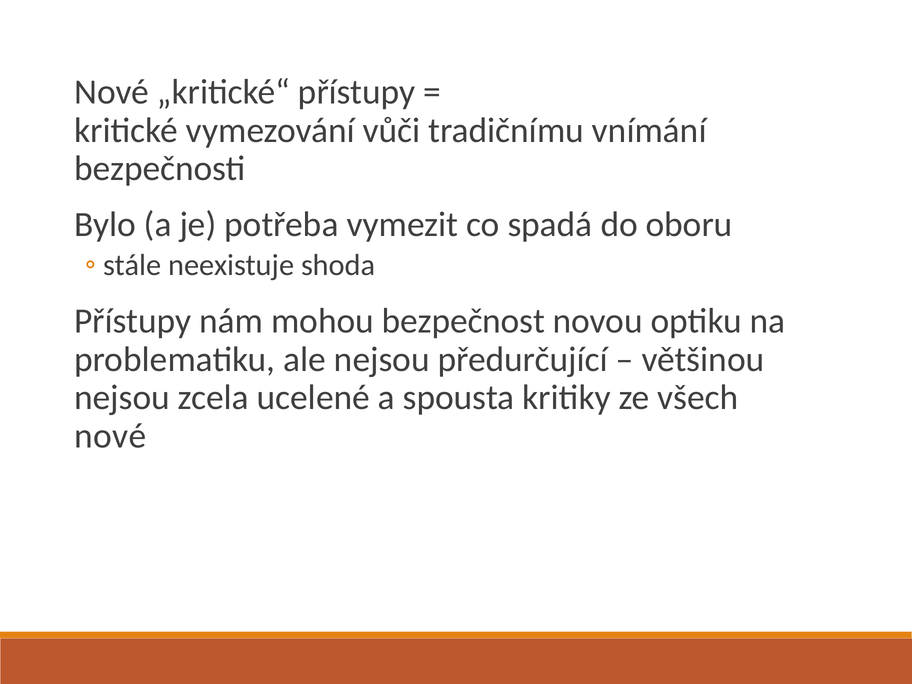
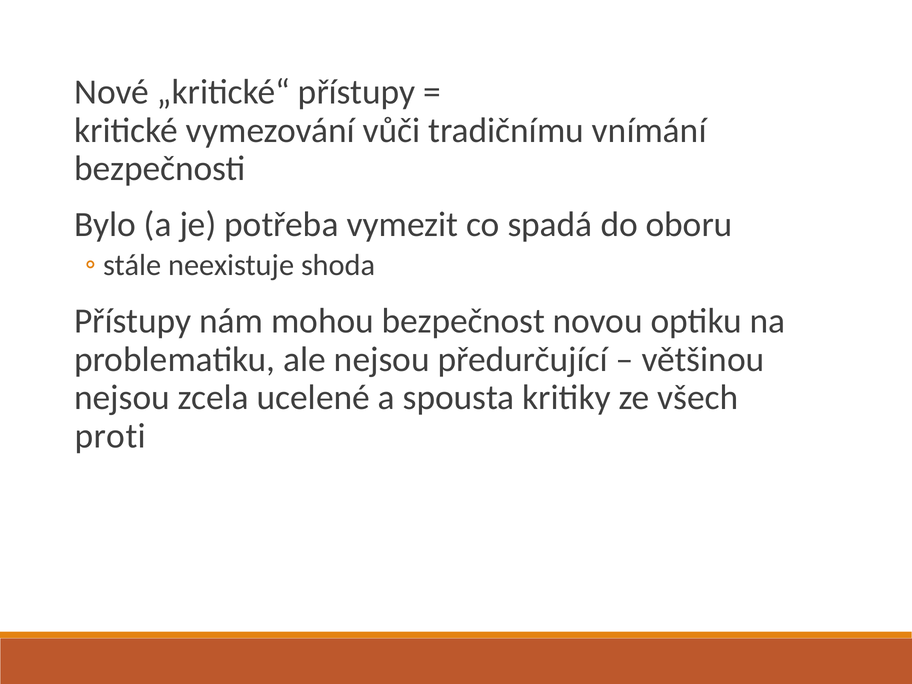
nové: nové -> proti (110, 436)
